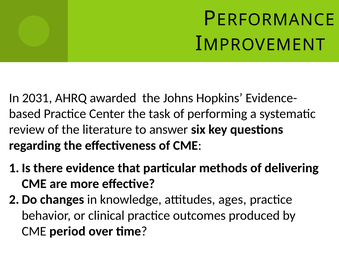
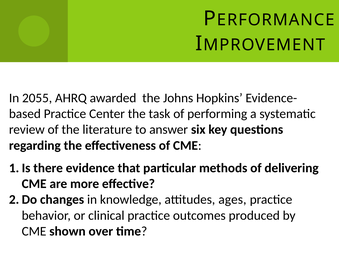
2031: 2031 -> 2055 (37, 98)
period: period -> shown (67, 231)
